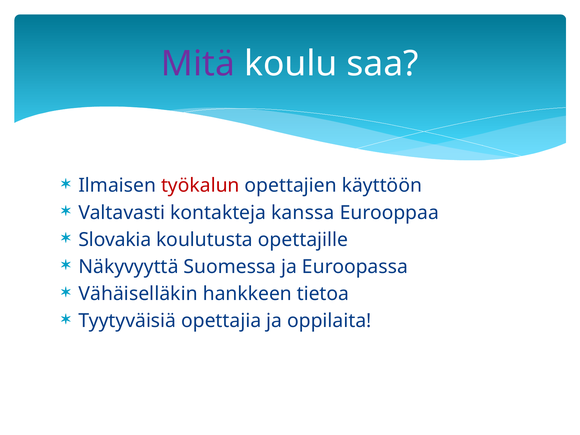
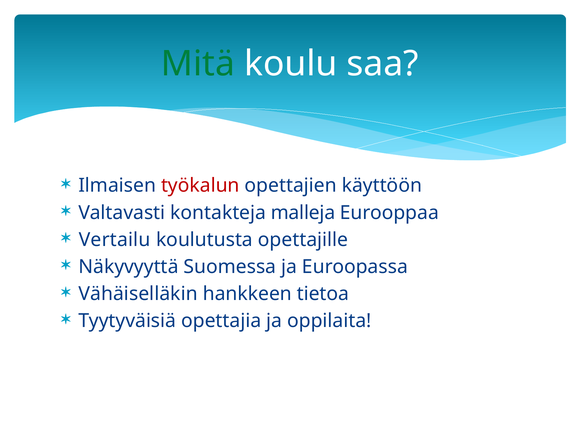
Mitä colour: purple -> green (198, 64)
kanssa: kanssa -> malleja (303, 213)
Slovakia: Slovakia -> Vertailu (115, 240)
